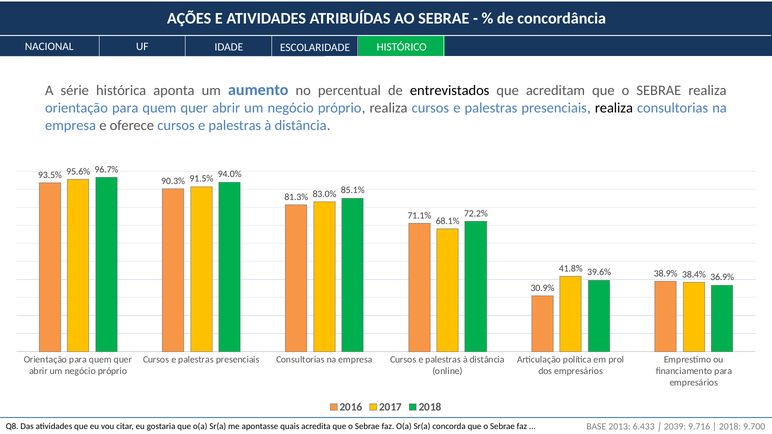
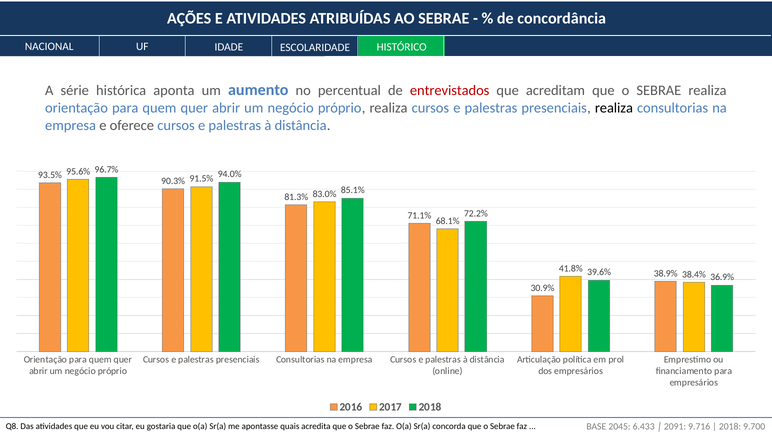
entrevistados colour: black -> red (450, 90)
2013: 2013 -> 2045 (619, 427)
2039: 2039 -> 2091 (675, 427)
